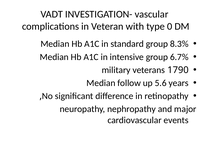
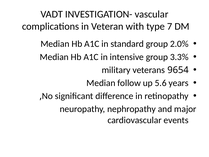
0: 0 -> 7 (170, 26)
8.3%: 8.3% -> 2.0% (179, 44)
6.7%: 6.7% -> 3.3% (179, 57)
1790: 1790 -> 9654 (178, 70)
